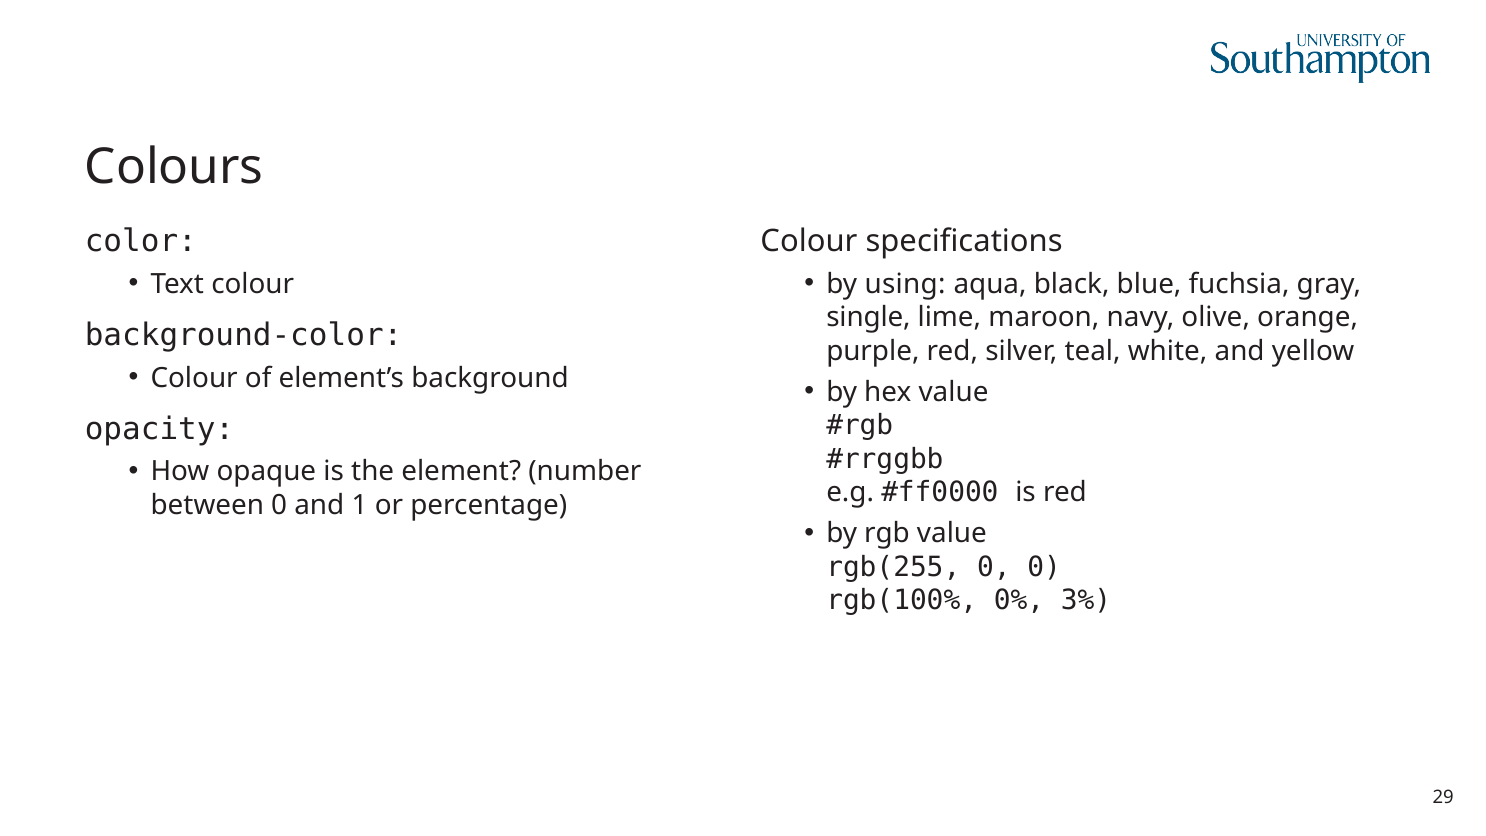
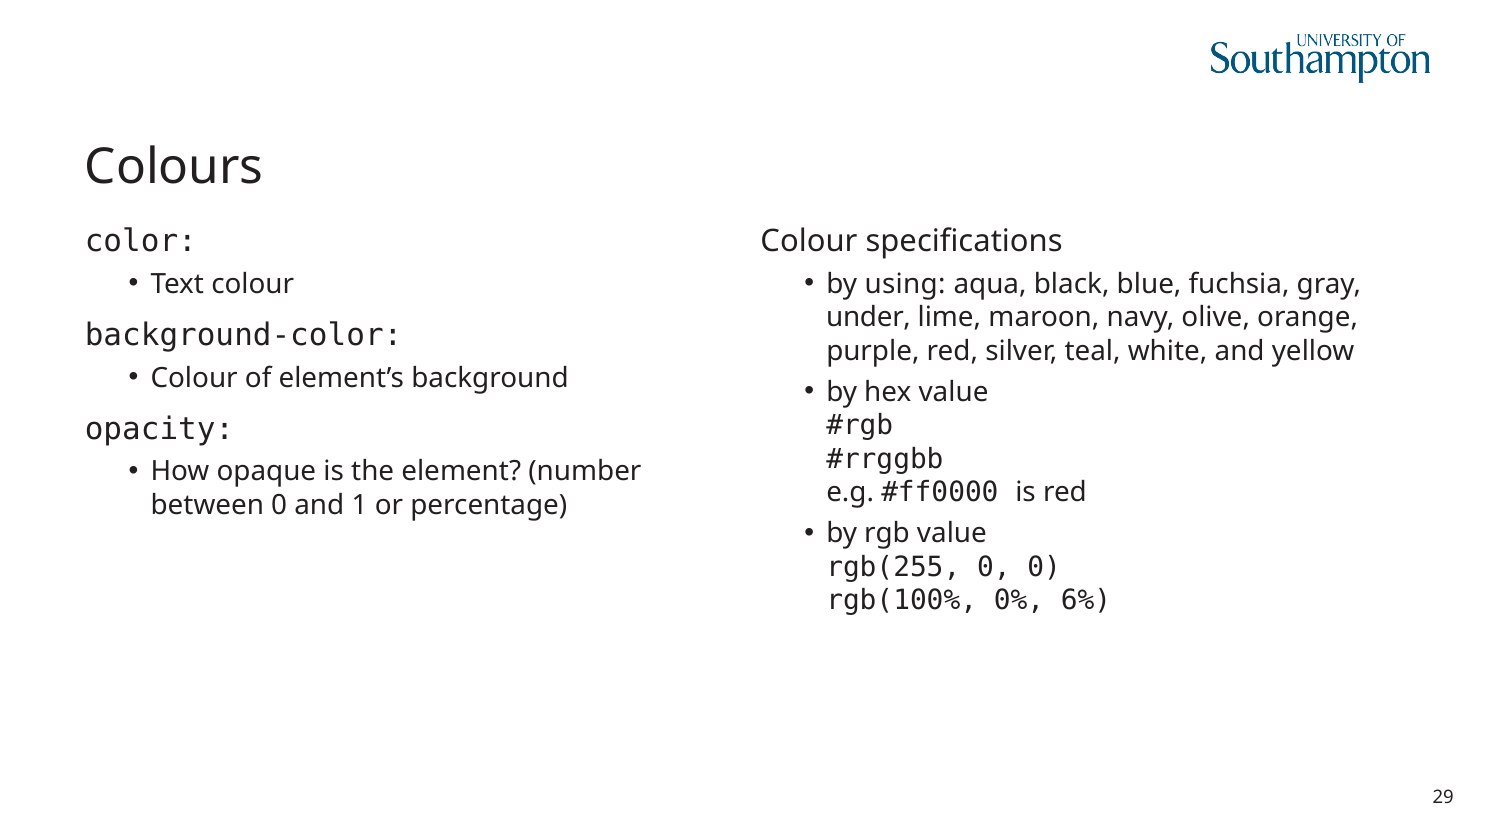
single: single -> under (869, 318)
3%: 3% -> 6% (1086, 600)
